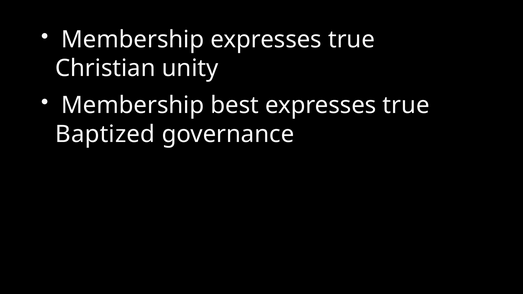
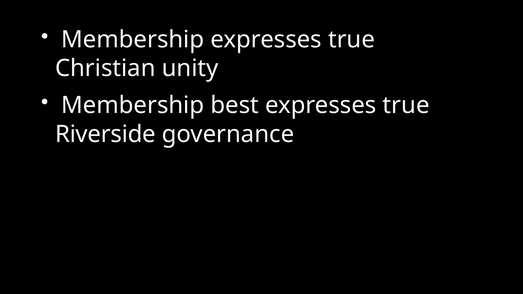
Baptized: Baptized -> Riverside (105, 134)
